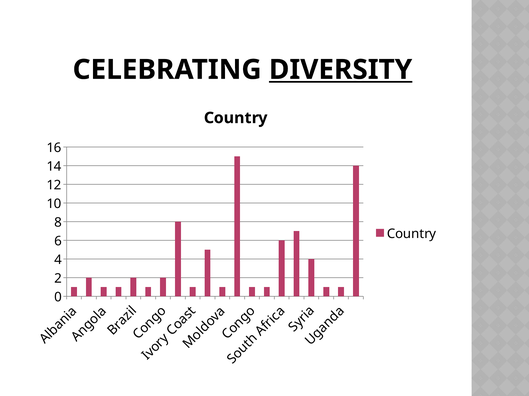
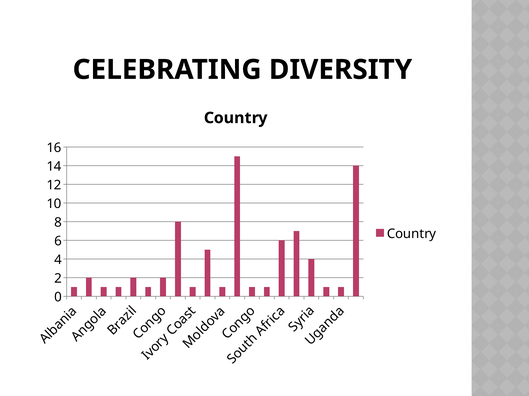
DIVERSITY underline: present -> none (341, 70)
